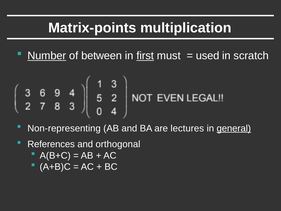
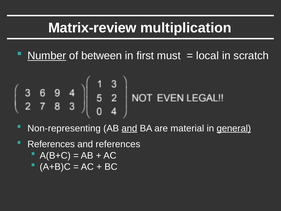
Matrix-points: Matrix-points -> Matrix-review (92, 28)
first underline: present -> none (145, 56)
used: used -> local (208, 56)
and underline: none -> present (129, 128)
lectures: lectures -> material (187, 128)
and orthogonal: orthogonal -> references (118, 144)
